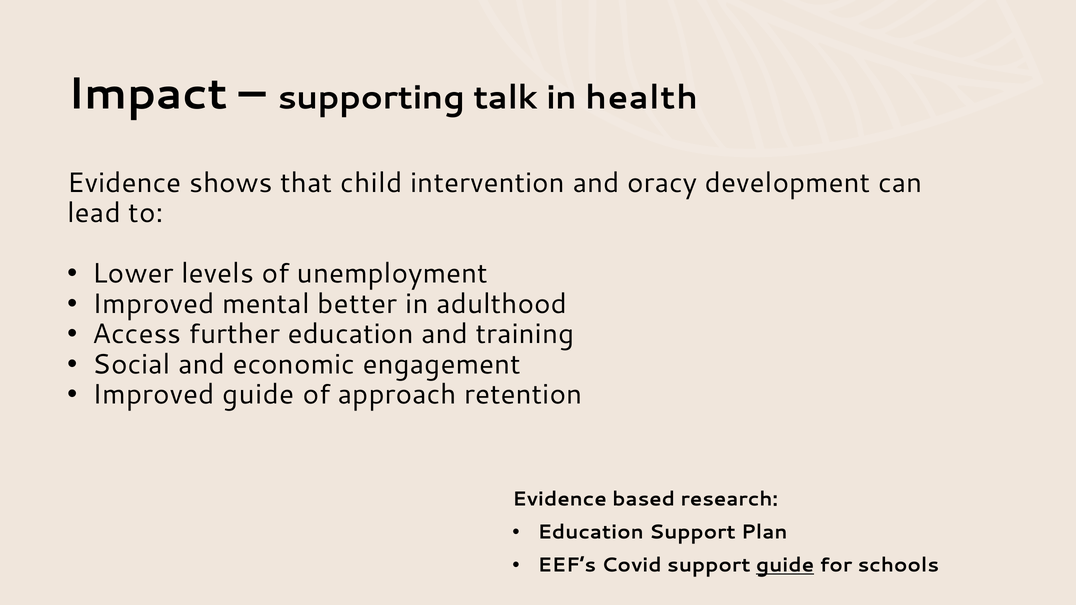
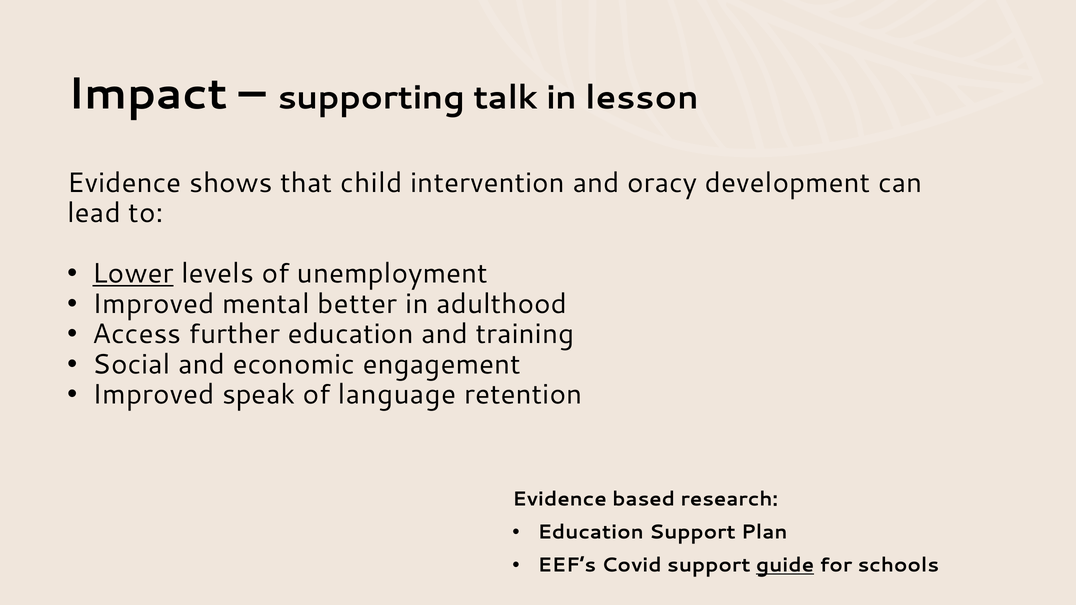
health: health -> lesson (642, 97)
Lower underline: none -> present (133, 274)
Improved guide: guide -> speak (259, 395)
approach: approach -> language (397, 395)
